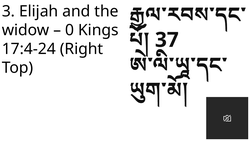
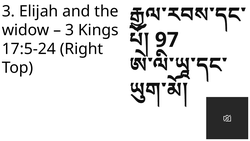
0: 0 -> 3 (70, 30)
17:4-24: 17:4-24 -> 17:5-24 (29, 49)
37: 37 -> 97 (167, 40)
